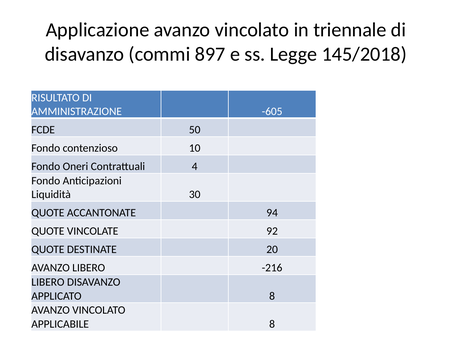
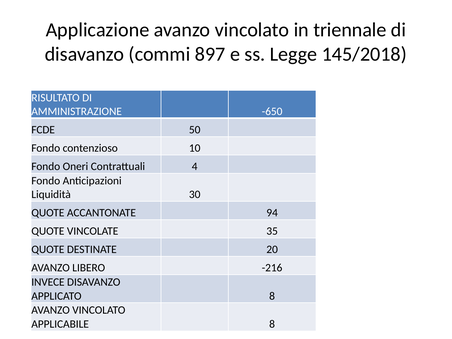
-605: -605 -> -650 (272, 112)
92: 92 -> 35 (272, 231)
LIBERO: LIBERO -> INVECE (48, 282)
